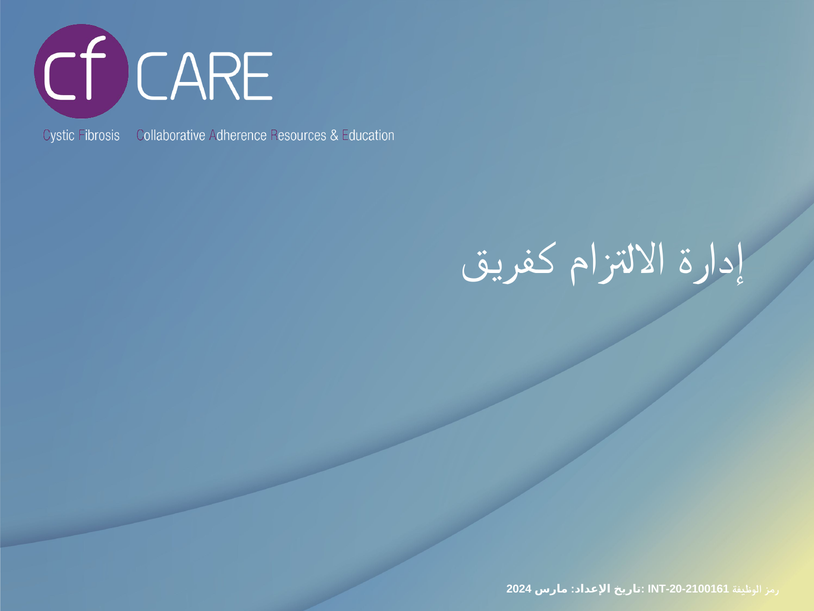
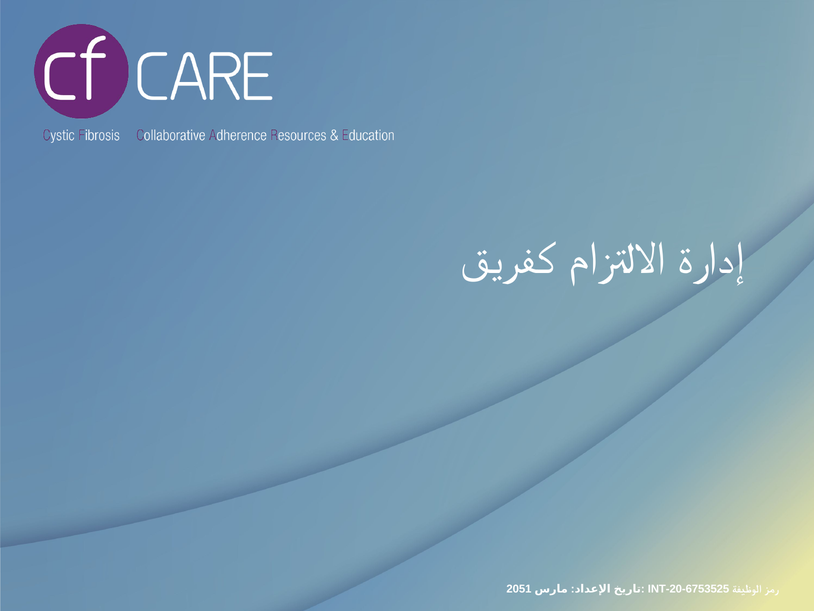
2024: 2024 -> 2051 (519, 589)
INT-20-2100161: INT-20-2100161 -> INT-20-6753525 (689, 589)
